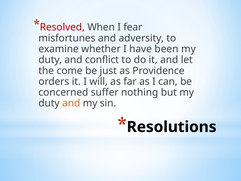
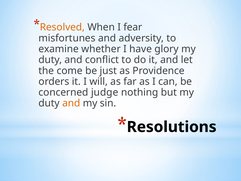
Resolved colour: red -> orange (62, 27)
been: been -> glory (167, 49)
suffer: suffer -> judge (105, 92)
